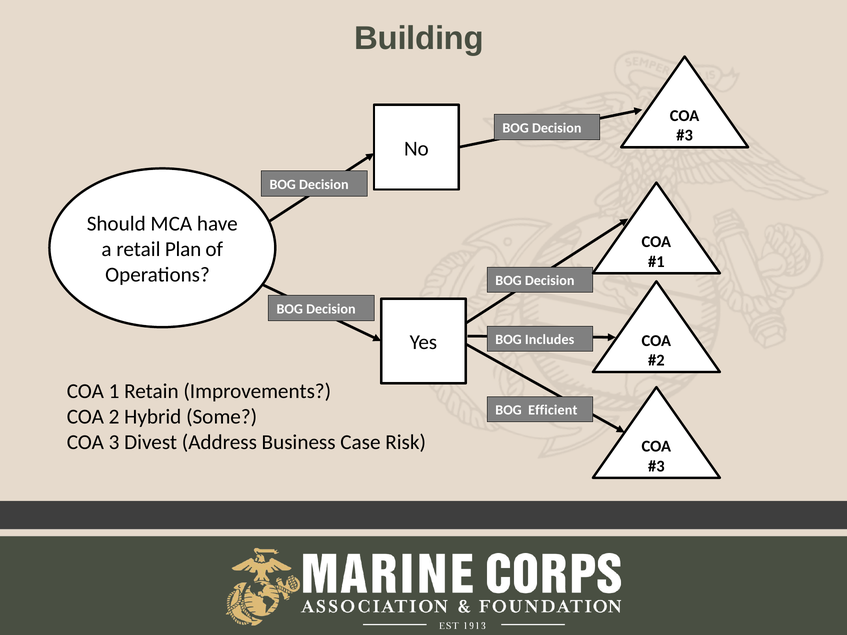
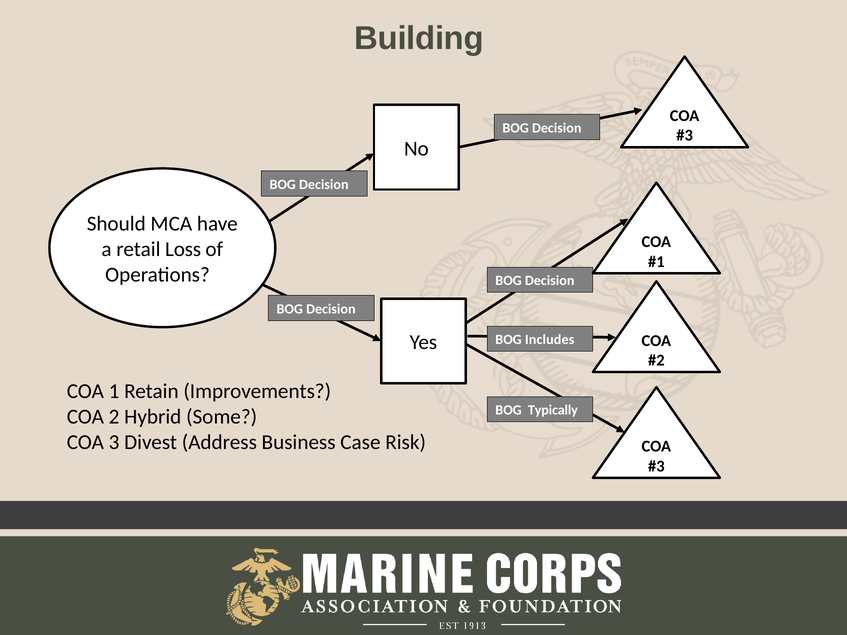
Plan: Plan -> Loss (183, 249)
Efficient: Efficient -> Typically (553, 410)
